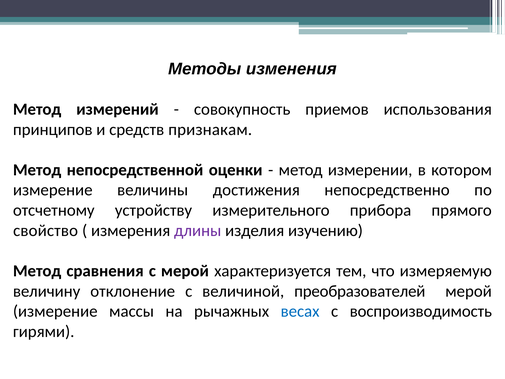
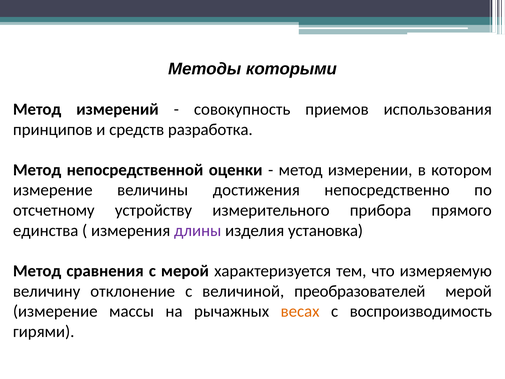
изменения: изменения -> которыми (291, 69)
признакам: признакам -> разработка (210, 129)
свойство: свойство -> единства (46, 230)
изучению: изучению -> установка (325, 230)
весах colour: blue -> orange (300, 311)
